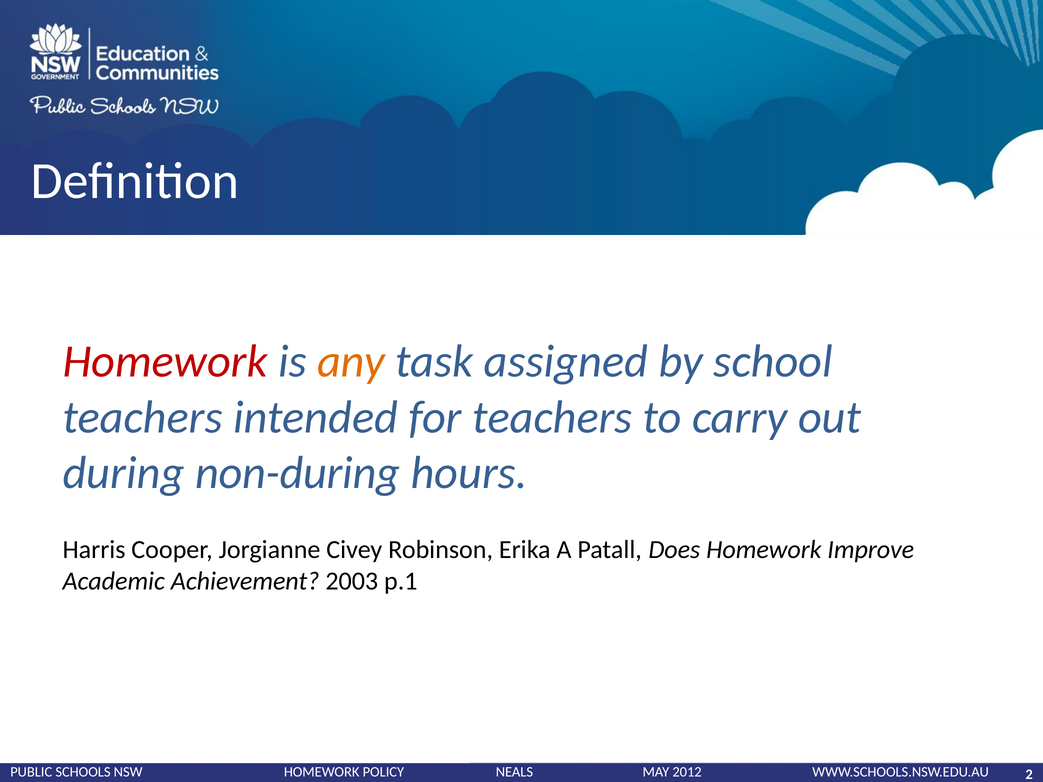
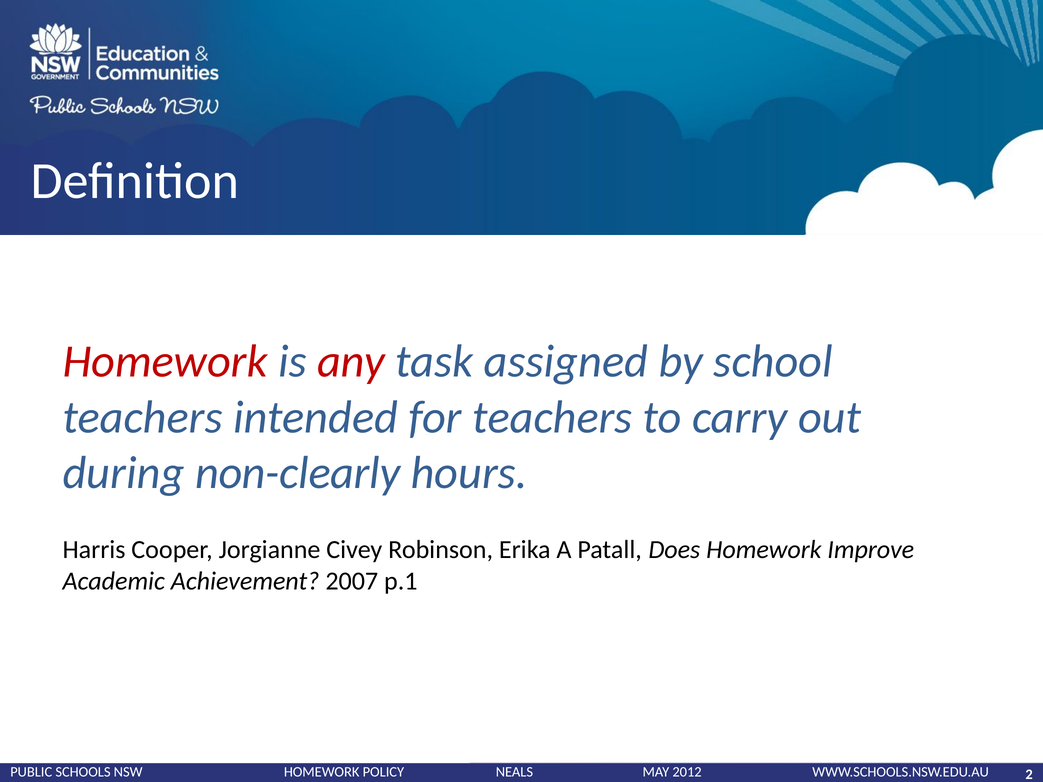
any colour: orange -> red (351, 362)
non-during: non-during -> non-clearly (298, 473)
2003: 2003 -> 2007 (352, 581)
